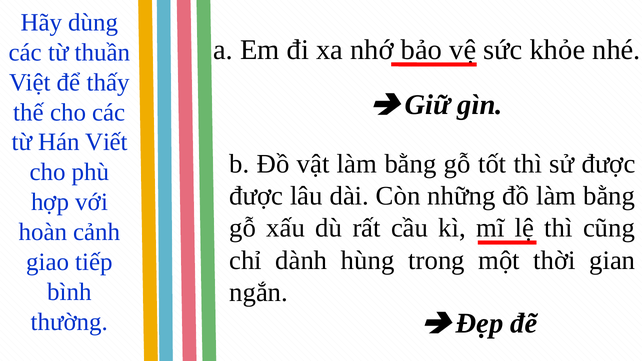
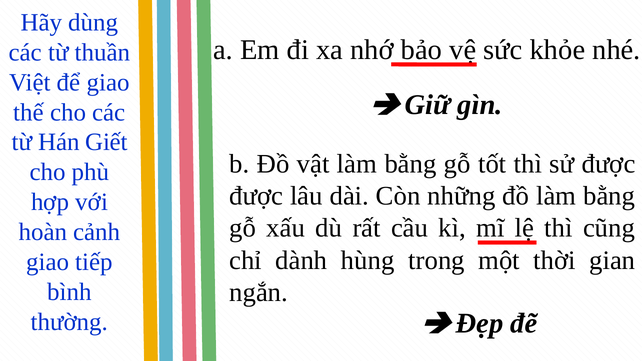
để thấy: thấy -> giao (108, 82)
Viết: Viết -> Giết (107, 142)
